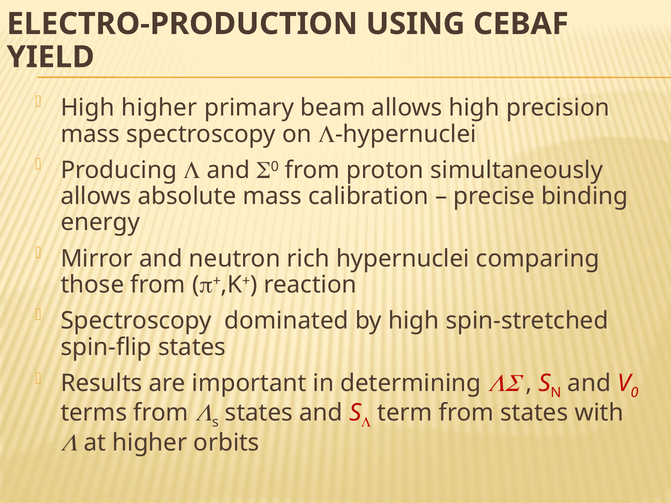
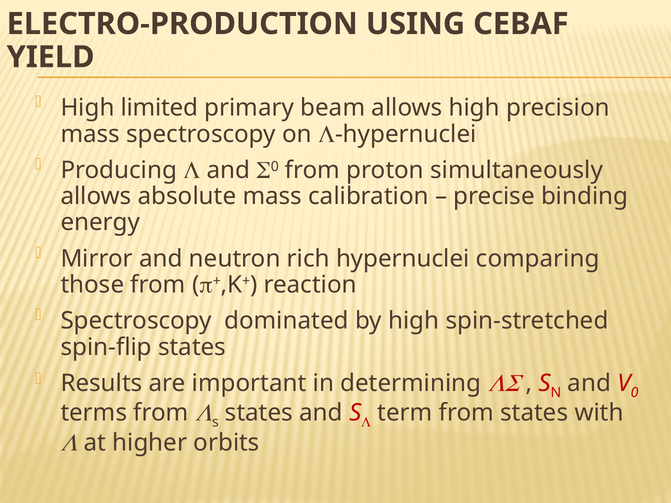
High higher: higher -> limited (160, 108)
